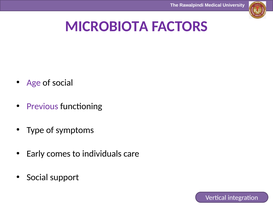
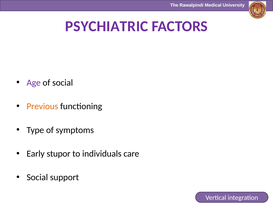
MICROBIOTA: MICROBIOTA -> PSYCHIATRIC (107, 26)
Previous colour: purple -> orange (42, 106)
comes: comes -> stupor (59, 154)
